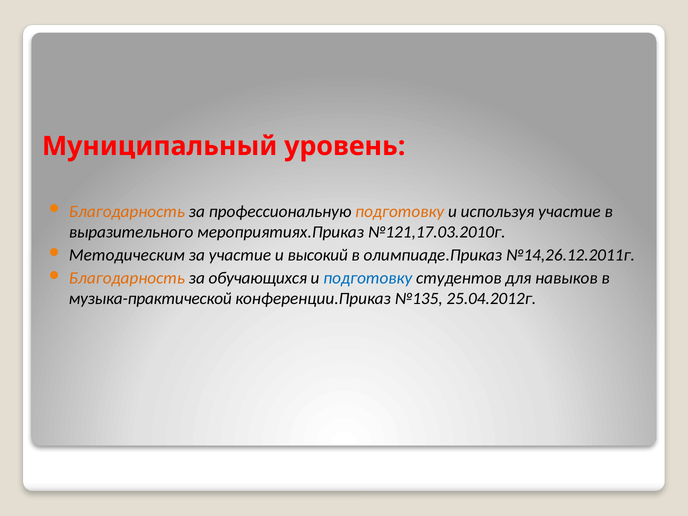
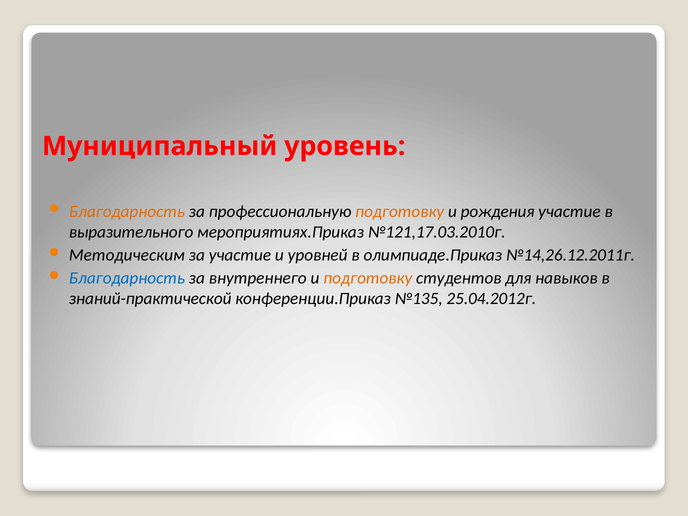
используя: используя -> рождения (498, 211)
высокий: высокий -> уровней (318, 255)
Благодарность colour: orange -> blue (127, 278)
обучающихся: обучающихся -> внутреннего (258, 278)
подготовку colour: blue -> orange (368, 278)
музыка-практической: музыка-практической -> знаний-практической (150, 299)
